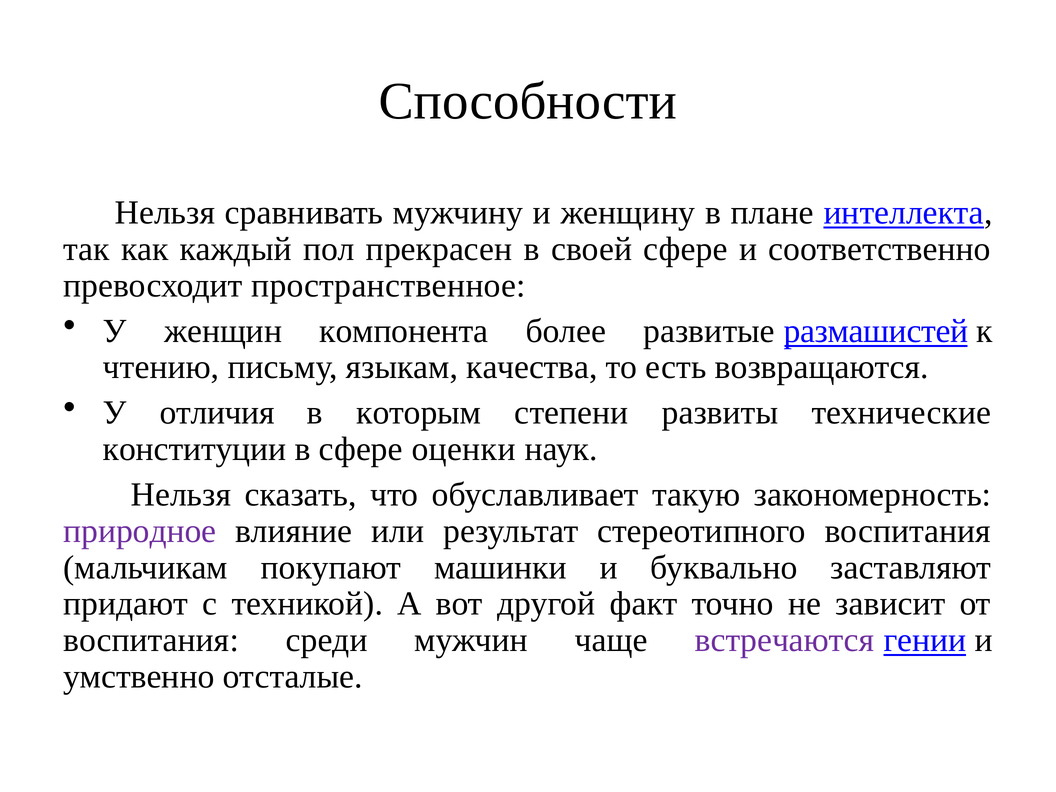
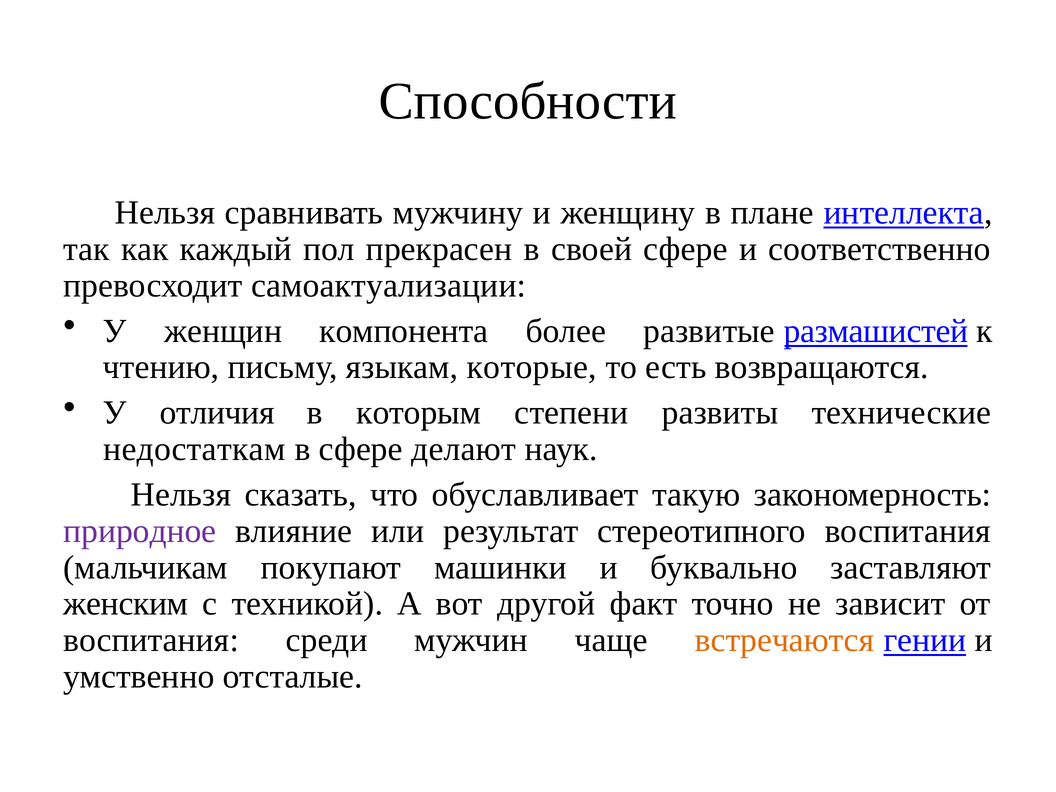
пространственное: пространственное -> самоактуализации (389, 286)
качества: качества -> которые (532, 367)
конституции: конституции -> недостаткам (194, 449)
оценки: оценки -> делают (464, 449)
придают: придают -> женским (126, 604)
встречаются colour: purple -> orange (784, 640)
